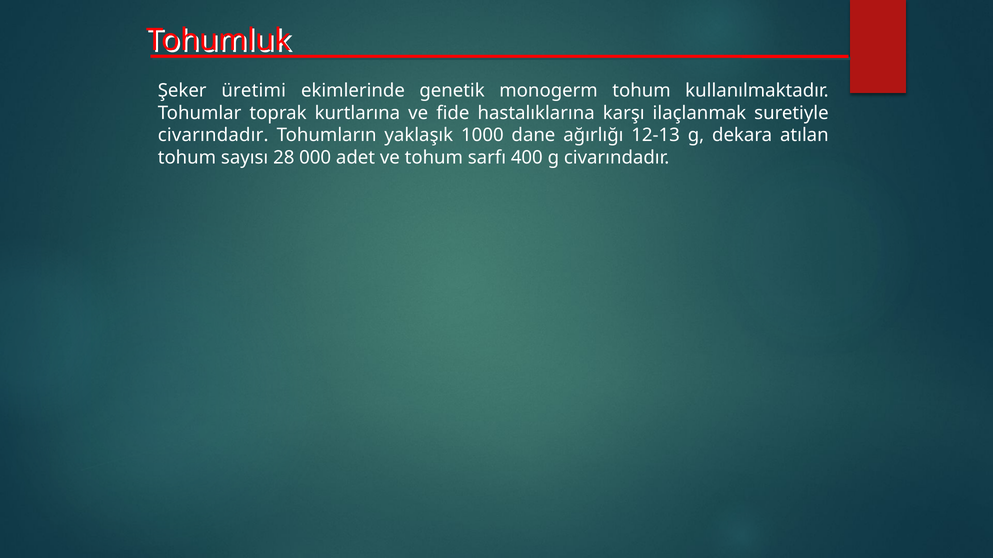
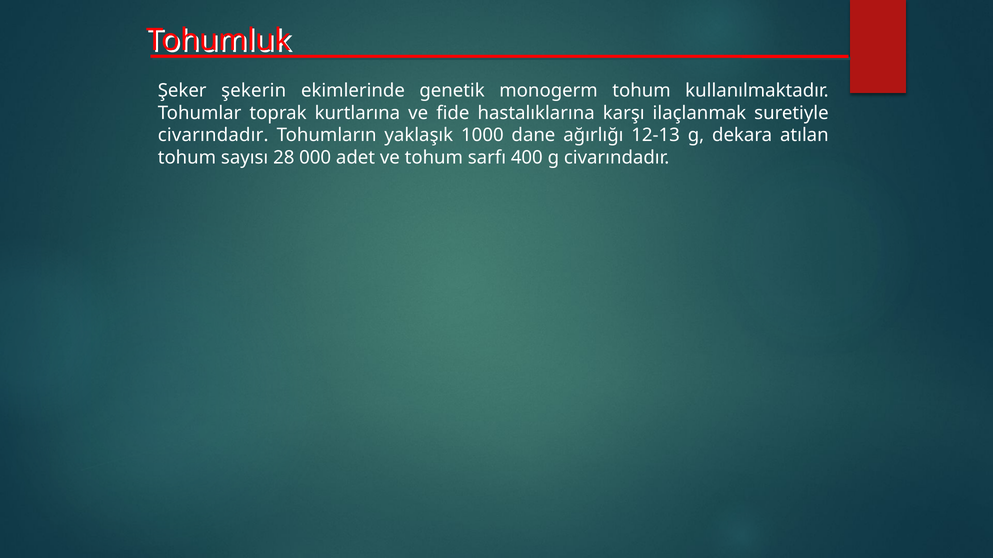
üretimi: üretimi -> şekerin (254, 91)
